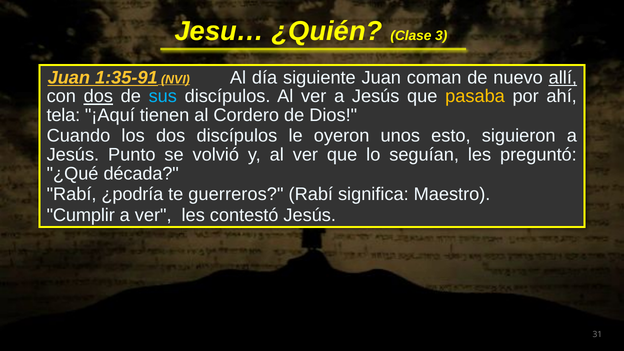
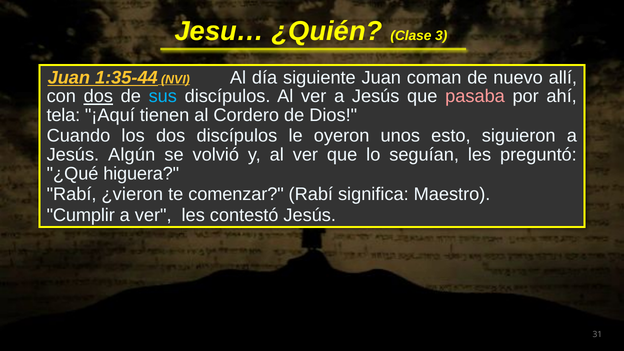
1:35-91: 1:35-91 -> 1:35-44 (126, 77)
allí underline: present -> none (563, 78)
pasaba colour: yellow -> pink (475, 96)
Punto: Punto -> Algún (132, 155)
década: década -> higuera (141, 174)
¿podría: ¿podría -> ¿vieron (132, 194)
guerreros: guerreros -> comenzar (236, 194)
